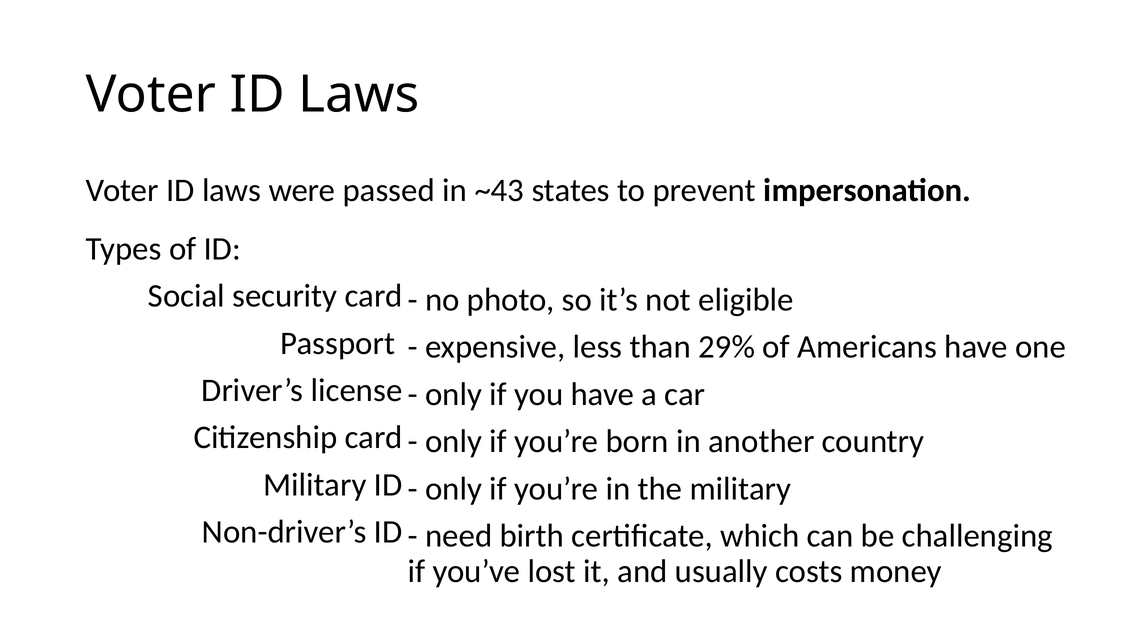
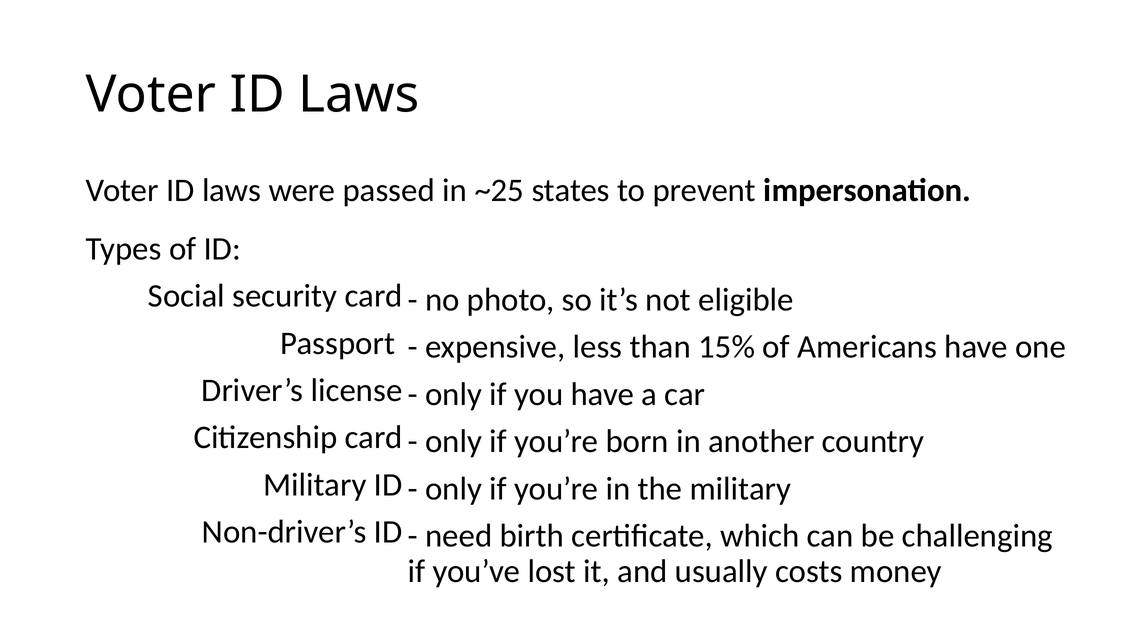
~43: ~43 -> ~25 (499, 190)
29%: 29% -> 15% (727, 347)
